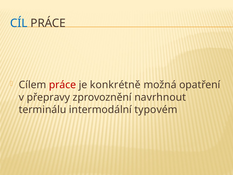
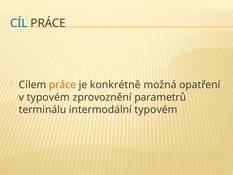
práce colour: red -> orange (62, 85)
v přepravy: přepravy -> typovém (48, 97)
navrhnout: navrhnout -> parametrů (160, 97)
